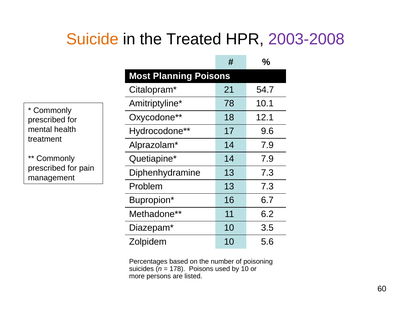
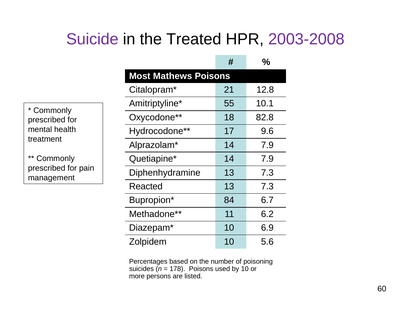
Suicide colour: orange -> purple (92, 39)
Planning: Planning -> Mathews (173, 76)
54.7: 54.7 -> 12.8 (265, 90)
78: 78 -> 55 (229, 103)
12.1: 12.1 -> 82.8 (265, 117)
Problem: Problem -> Reacted (146, 186)
16: 16 -> 84 (229, 200)
3.5: 3.5 -> 6.9 (267, 227)
